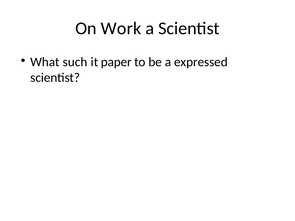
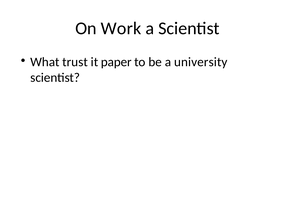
such: such -> trust (75, 62)
expressed: expressed -> university (201, 62)
